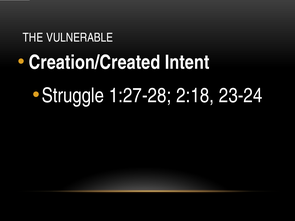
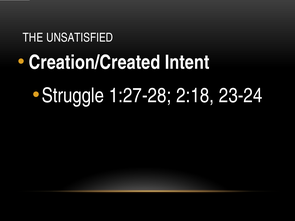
VULNERABLE: VULNERABLE -> UNSATISFIED (80, 38)
